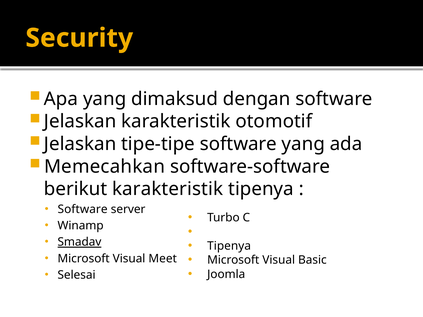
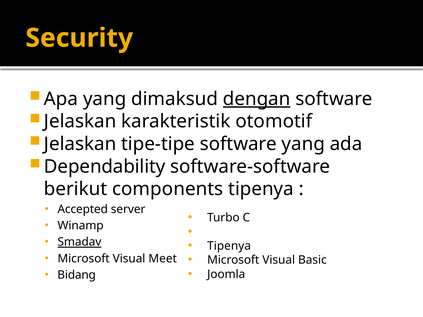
dengan underline: none -> present (257, 99)
Memecahkan: Memecahkan -> Dependability (105, 167)
berikut karakteristik: karakteristik -> components (168, 189)
Software: Software -> Accepted (83, 209)
Selesai: Selesai -> Bidang (77, 275)
